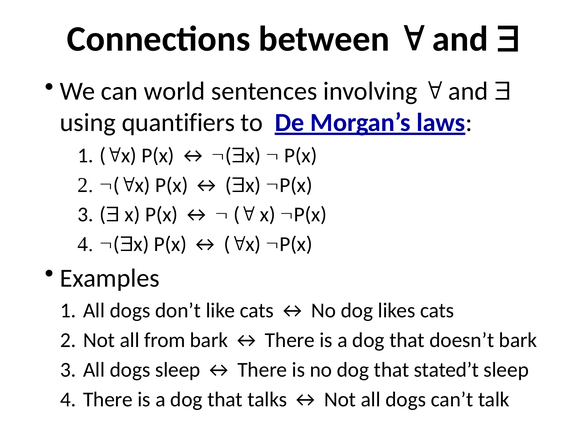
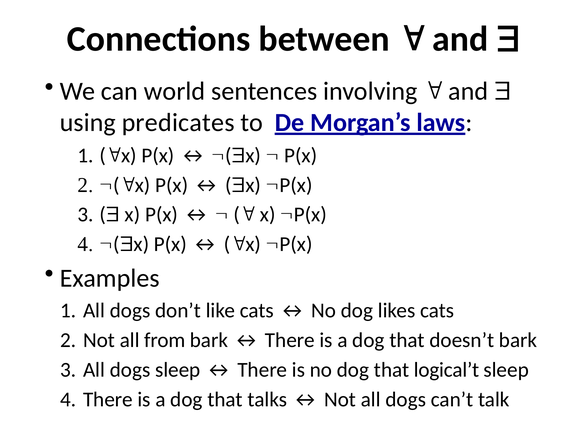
quantifiers: quantifiers -> predicates (178, 123)
stated’t: stated’t -> logical’t (446, 370)
